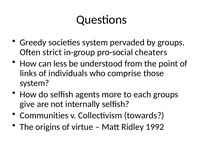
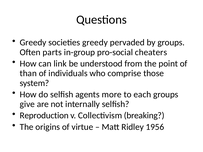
societies system: system -> greedy (95, 43)
strict: strict -> parts (52, 52)
less: less -> link (60, 64)
links: links -> than (28, 73)
Communities: Communities -> Reproduction (44, 116)
towards: towards -> breaking (144, 116)
1992: 1992 -> 1956 (155, 127)
